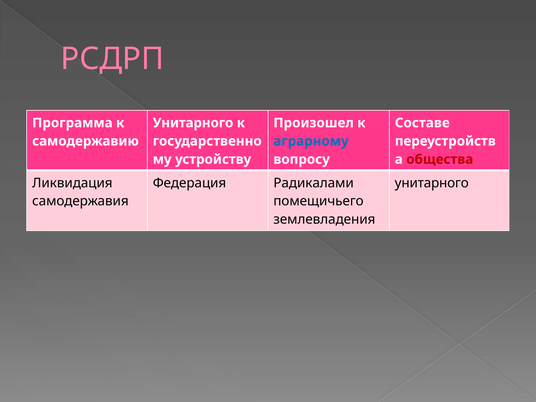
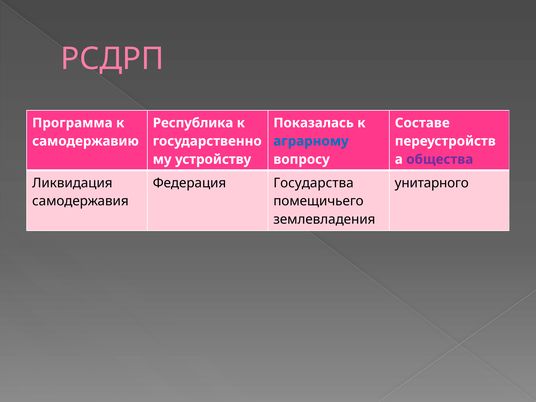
Унитарного: Унитарного -> Республика (193, 123)
Произошел: Произошел -> Показалась (314, 123)
общества colour: red -> purple (440, 159)
Радикалами: Радикалами -> Государства (314, 183)
